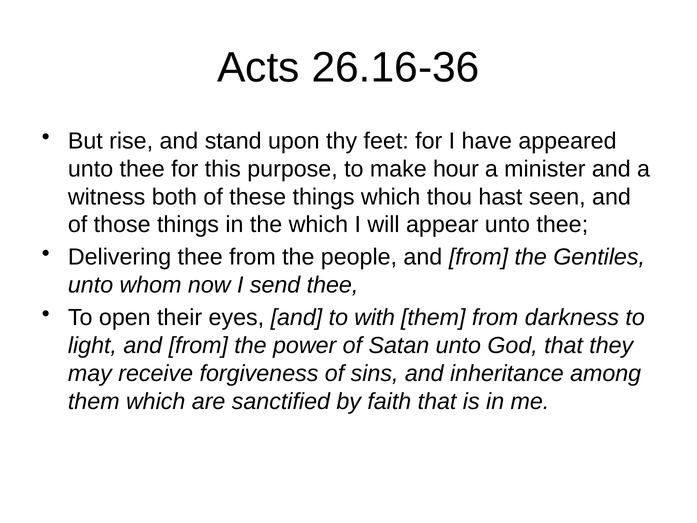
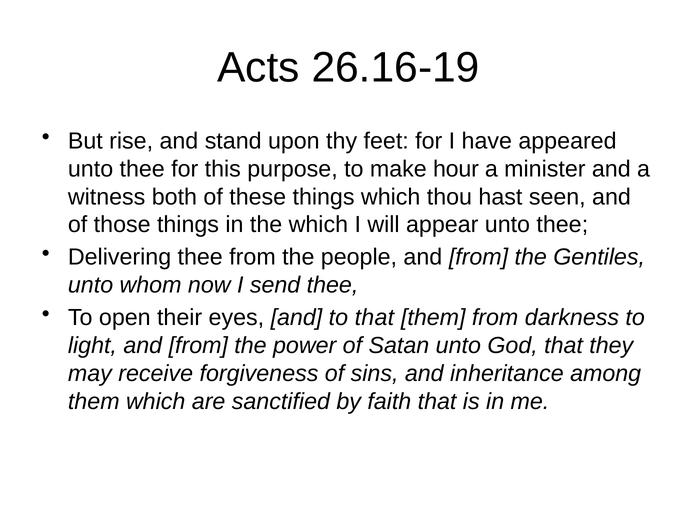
26.16-36: 26.16-36 -> 26.16-19 (396, 67)
to with: with -> that (374, 318)
